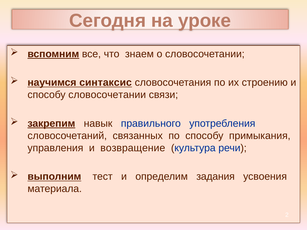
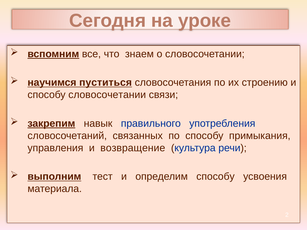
синтаксис: синтаксис -> пуститься (106, 83)
определим задания: задания -> способу (215, 177)
